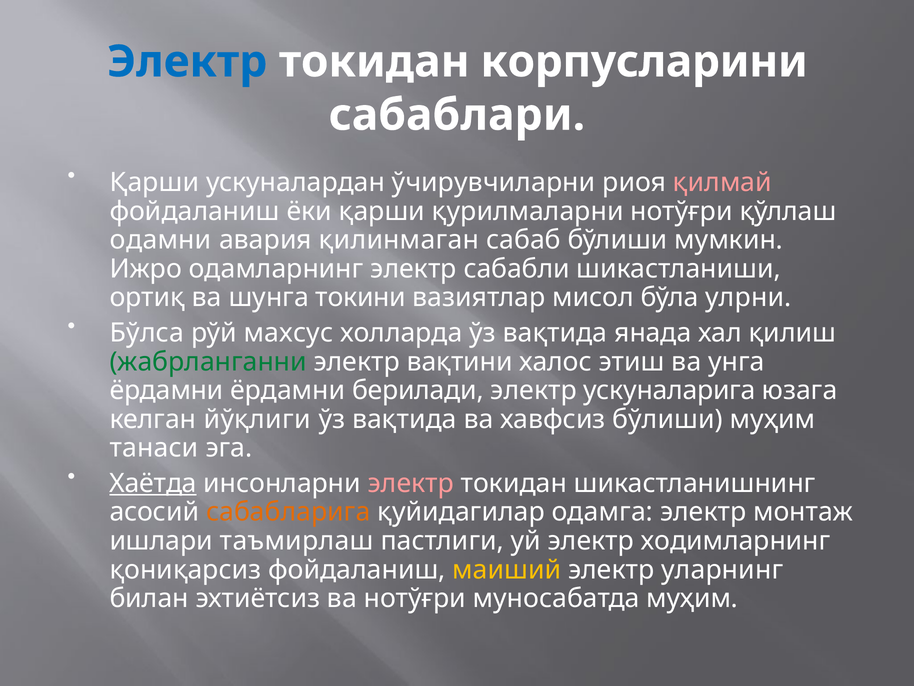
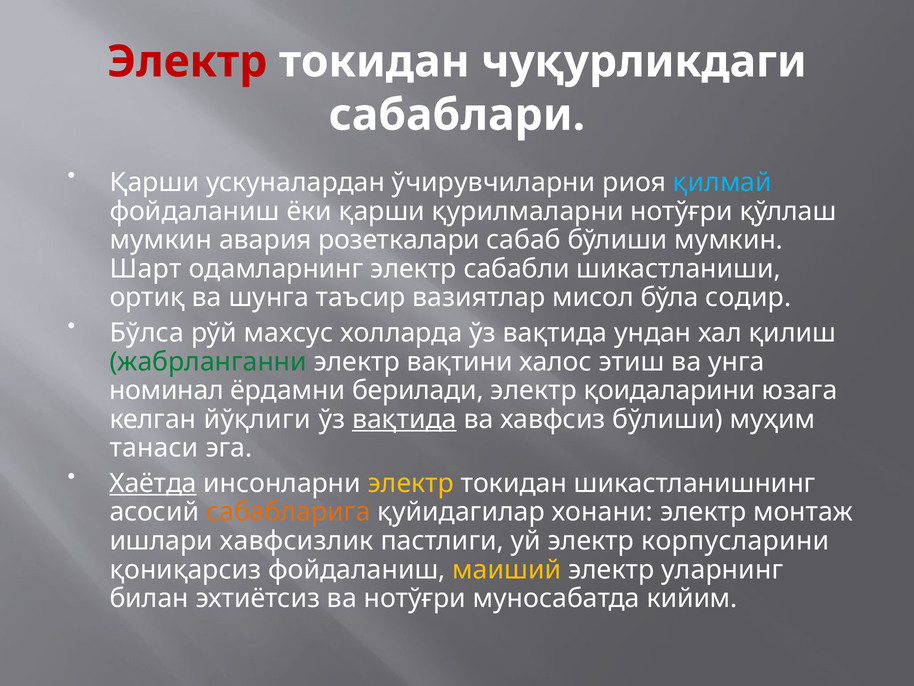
Электр colour: blue -> red (187, 62)
корпусларини: корпусларини -> чуқурликдаги (644, 62)
қилмай colour: pink -> light blue (722, 182)
одамни: одамни -> мумкин (161, 240)
қилинмаган: қилинмаган -> розеткалари (399, 240)
Ижро: Ижро -> Шарт (146, 269)
токини: токини -> таъсир (361, 297)
улрни: улрни -> содир (748, 297)
янада: янада -> ундан (653, 333)
ёрдамни: ёрдамни -> номинал (167, 390)
ускуналарига: ускуналарига -> қоидаларини (669, 390)
вақтида underline: none -> present (404, 419)
электр colour: pink -> yellow (411, 483)
одамга: одамга -> хонани (602, 512)
таъмирлаш: таъмирлаш -> хавфсизлик (297, 541)
ходимларнинг: ходимларнинг -> корпусларини (735, 541)
муносабатда муҳим: муҳим -> кийим (692, 598)
